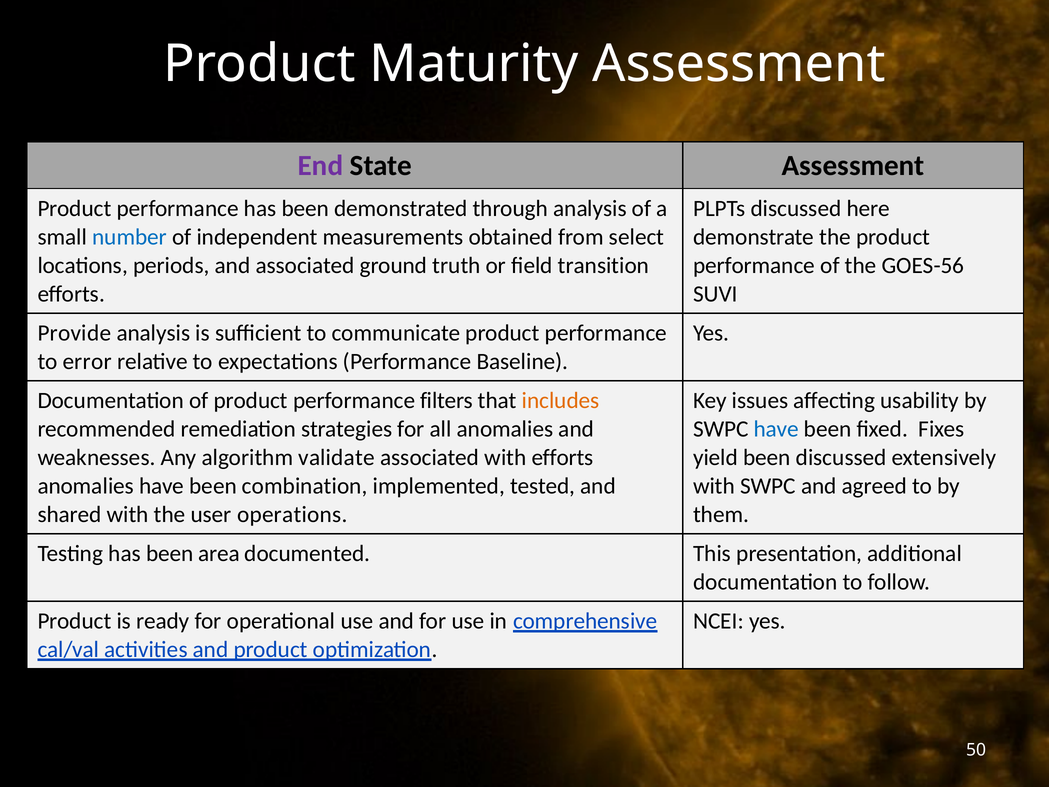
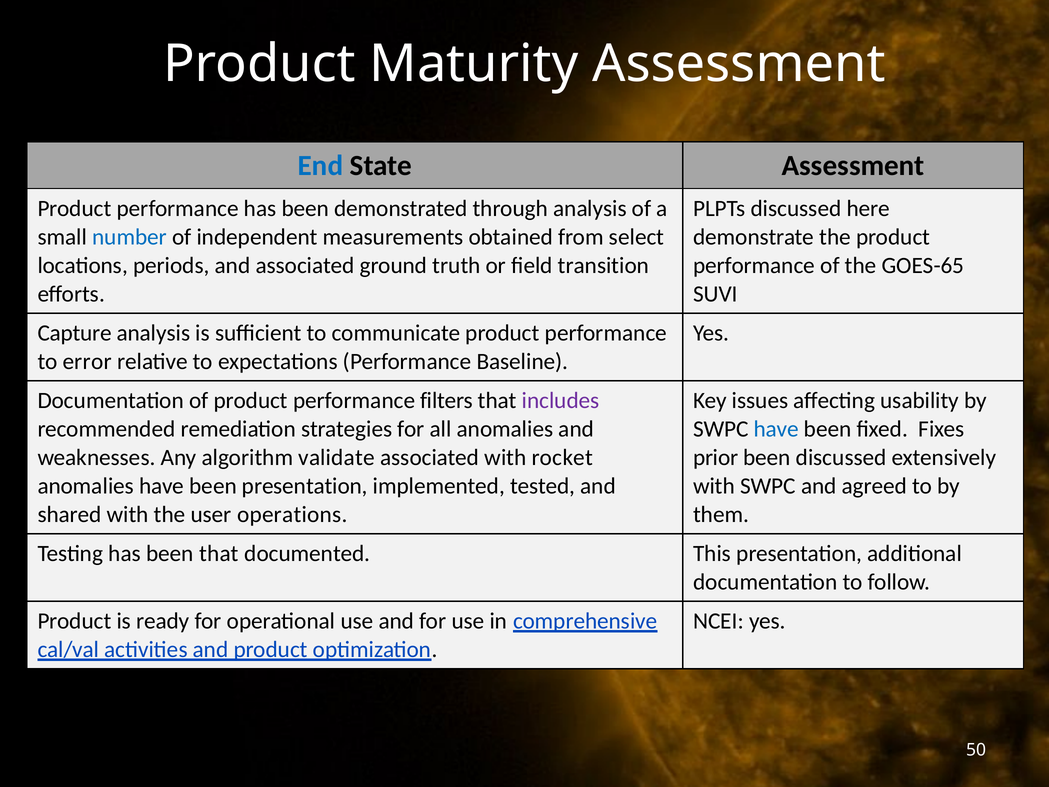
End colour: purple -> blue (320, 165)
GOES-56: GOES-56 -> GOES-65 (923, 265)
Provide: Provide -> Capture (75, 333)
includes colour: orange -> purple (561, 400)
with efforts: efforts -> rocket (562, 457)
yield: yield -> prior (716, 457)
been combination: combination -> presentation (305, 486)
been area: area -> that (219, 553)
